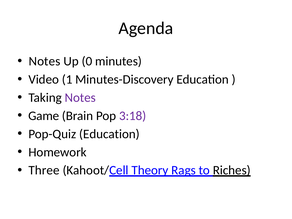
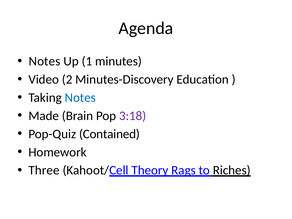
0: 0 -> 1 (87, 61)
1: 1 -> 2 (67, 79)
Notes colour: purple -> blue (80, 98)
Game: Game -> Made (44, 116)
Pop-Quiz Education: Education -> Contained (109, 134)
